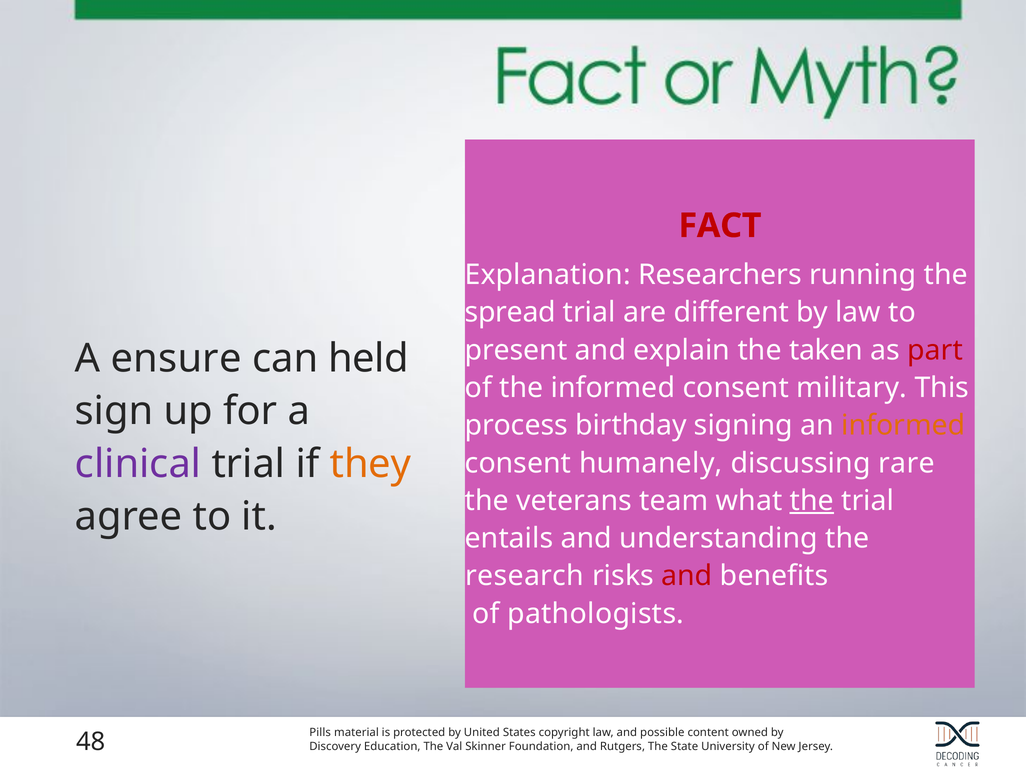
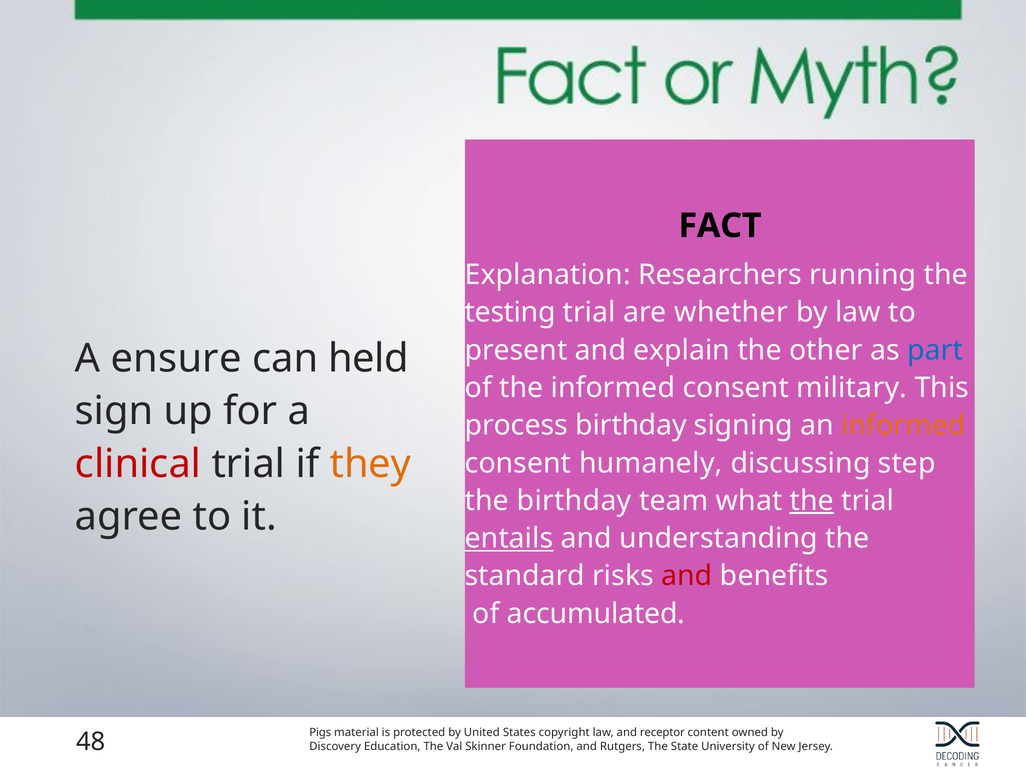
FACT colour: red -> black (720, 226)
spread: spread -> testing (510, 312)
different: different -> whether (731, 312)
taken: taken -> other (826, 350)
part colour: red -> blue (935, 350)
clinical colour: purple -> red (138, 464)
rare: rare -> step (907, 463)
the veterans: veterans -> birthday (574, 500)
entails underline: none -> present (509, 538)
research: research -> standard (525, 576)
pathologists: pathologists -> accumulated (596, 613)
Pills: Pills -> Pigs (320, 732)
possible: possible -> receptor (662, 732)
